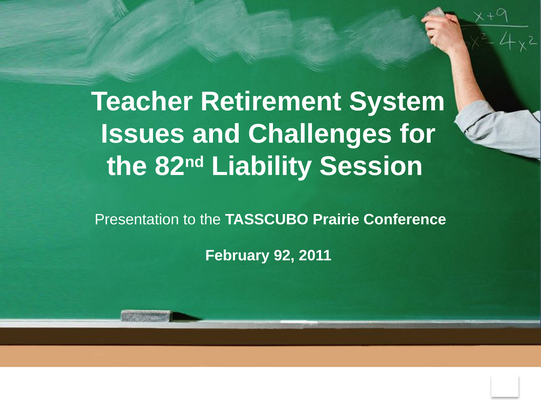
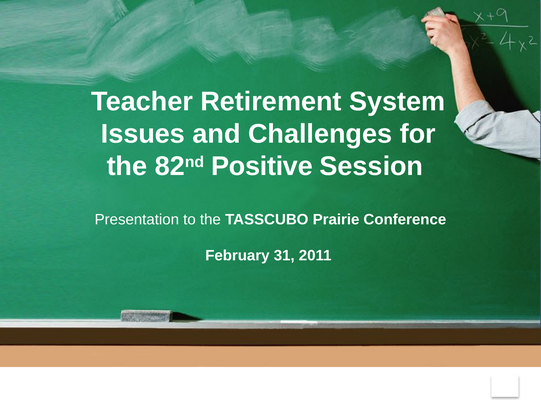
Liability: Liability -> Positive (262, 167)
92: 92 -> 31 (284, 256)
